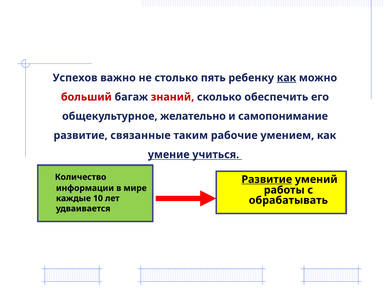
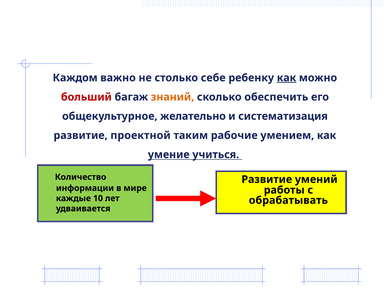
Успехов: Успехов -> Каждом (75, 78)
пять: пять -> себе (213, 78)
знаний colour: red -> orange (173, 97)
самопонимание: самопонимание -> систематизация (283, 116)
связанные: связанные -> проектной (141, 135)
Развитие underline: present -> none (267, 179)
